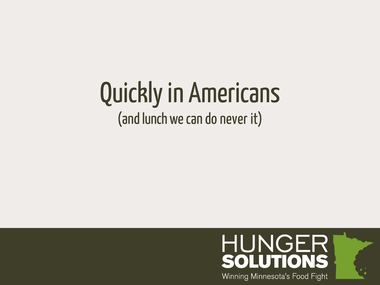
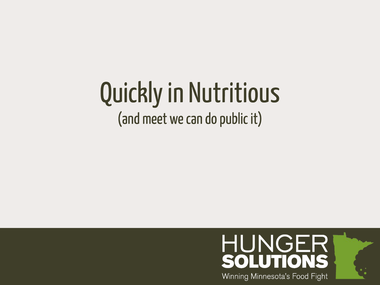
Americans: Americans -> Nutritious (234, 93)
lunch: lunch -> meet (155, 119)
never: never -> public (234, 119)
